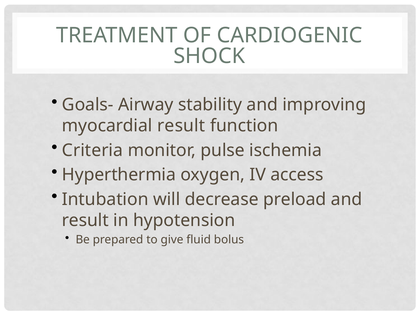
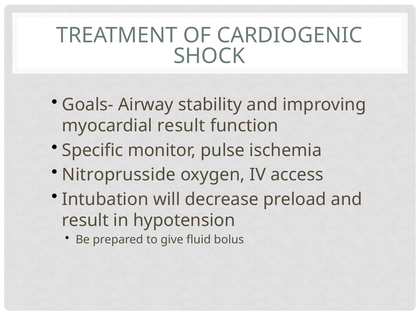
Criteria: Criteria -> Specific (93, 150)
Hyperthermia: Hyperthermia -> Nitroprusside (119, 175)
